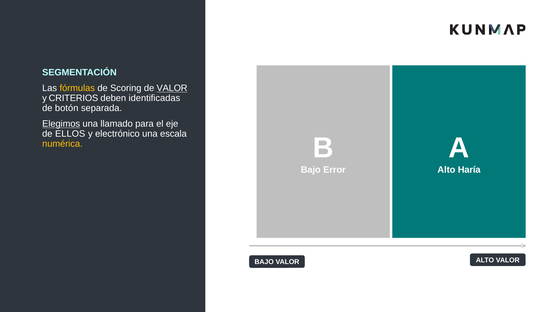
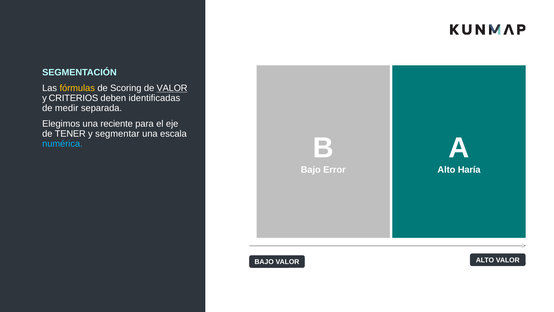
botón: botón -> medir (67, 108)
Elegimos underline: present -> none (61, 124)
llamado: llamado -> reciente (117, 124)
ELLOS: ELLOS -> TENER (70, 134)
electrónico: electrónico -> segmentar (117, 134)
numérica colour: yellow -> light blue (62, 144)
